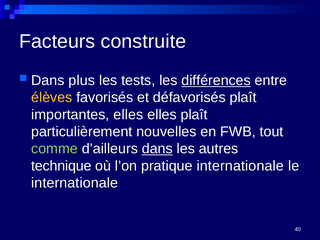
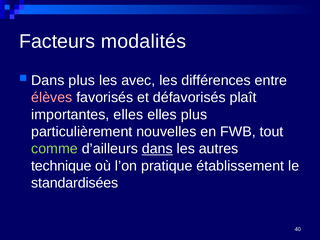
construite: construite -> modalités (143, 41)
tests: tests -> avec (138, 80)
différences underline: present -> none (216, 80)
élèves colour: yellow -> pink (52, 98)
elles plaît: plaît -> plus (194, 115)
pratique internationale: internationale -> établissement (240, 166)
internationale: internationale -> standardisées (75, 183)
